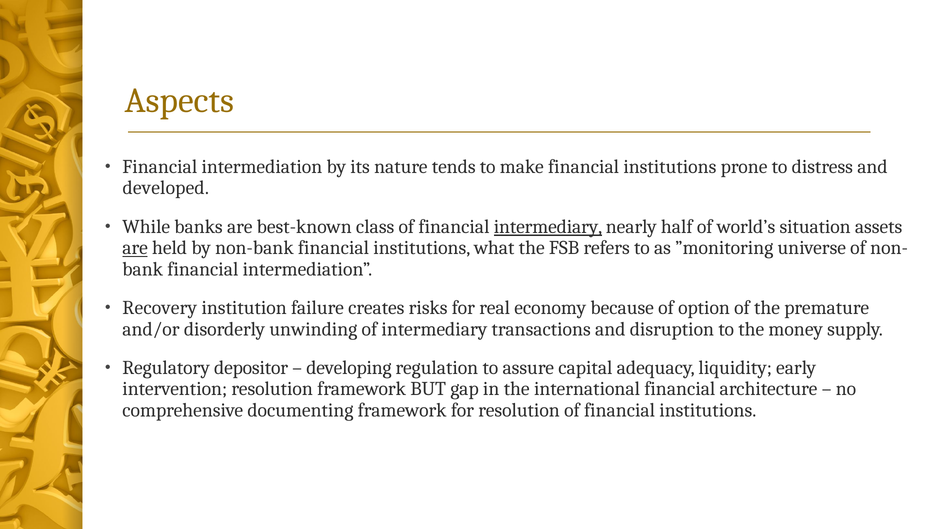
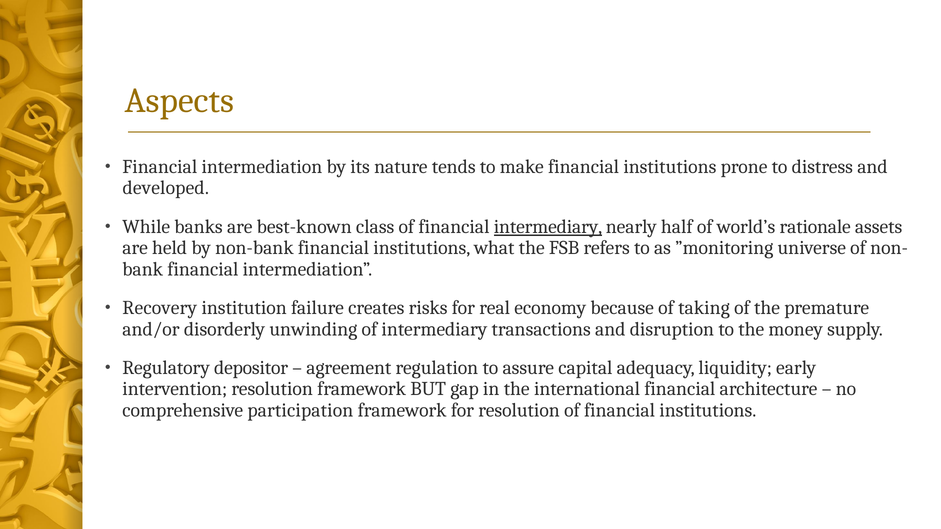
situation: situation -> rationale (815, 227)
are underline: present -> none (135, 248)
option: option -> taking (704, 308)
developing: developing -> agreement (349, 368)
documenting: documenting -> participation (300, 410)
